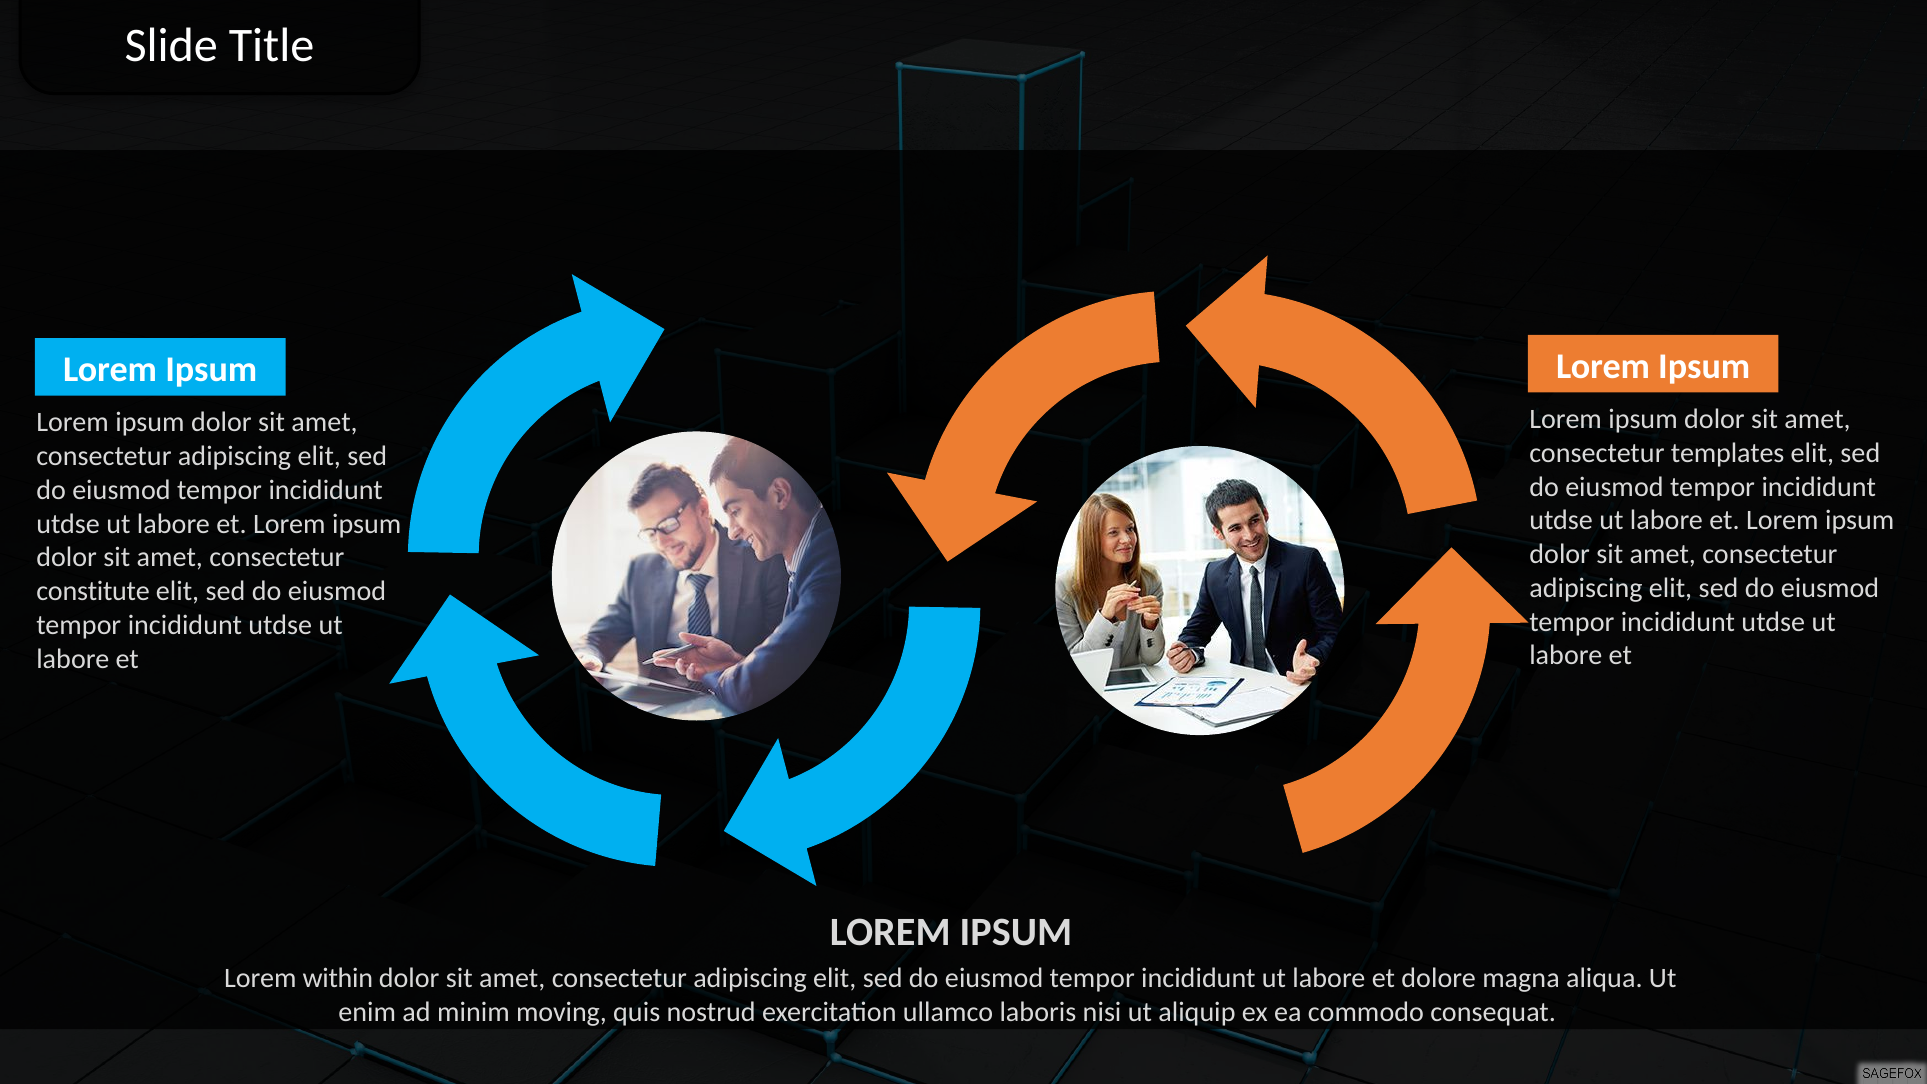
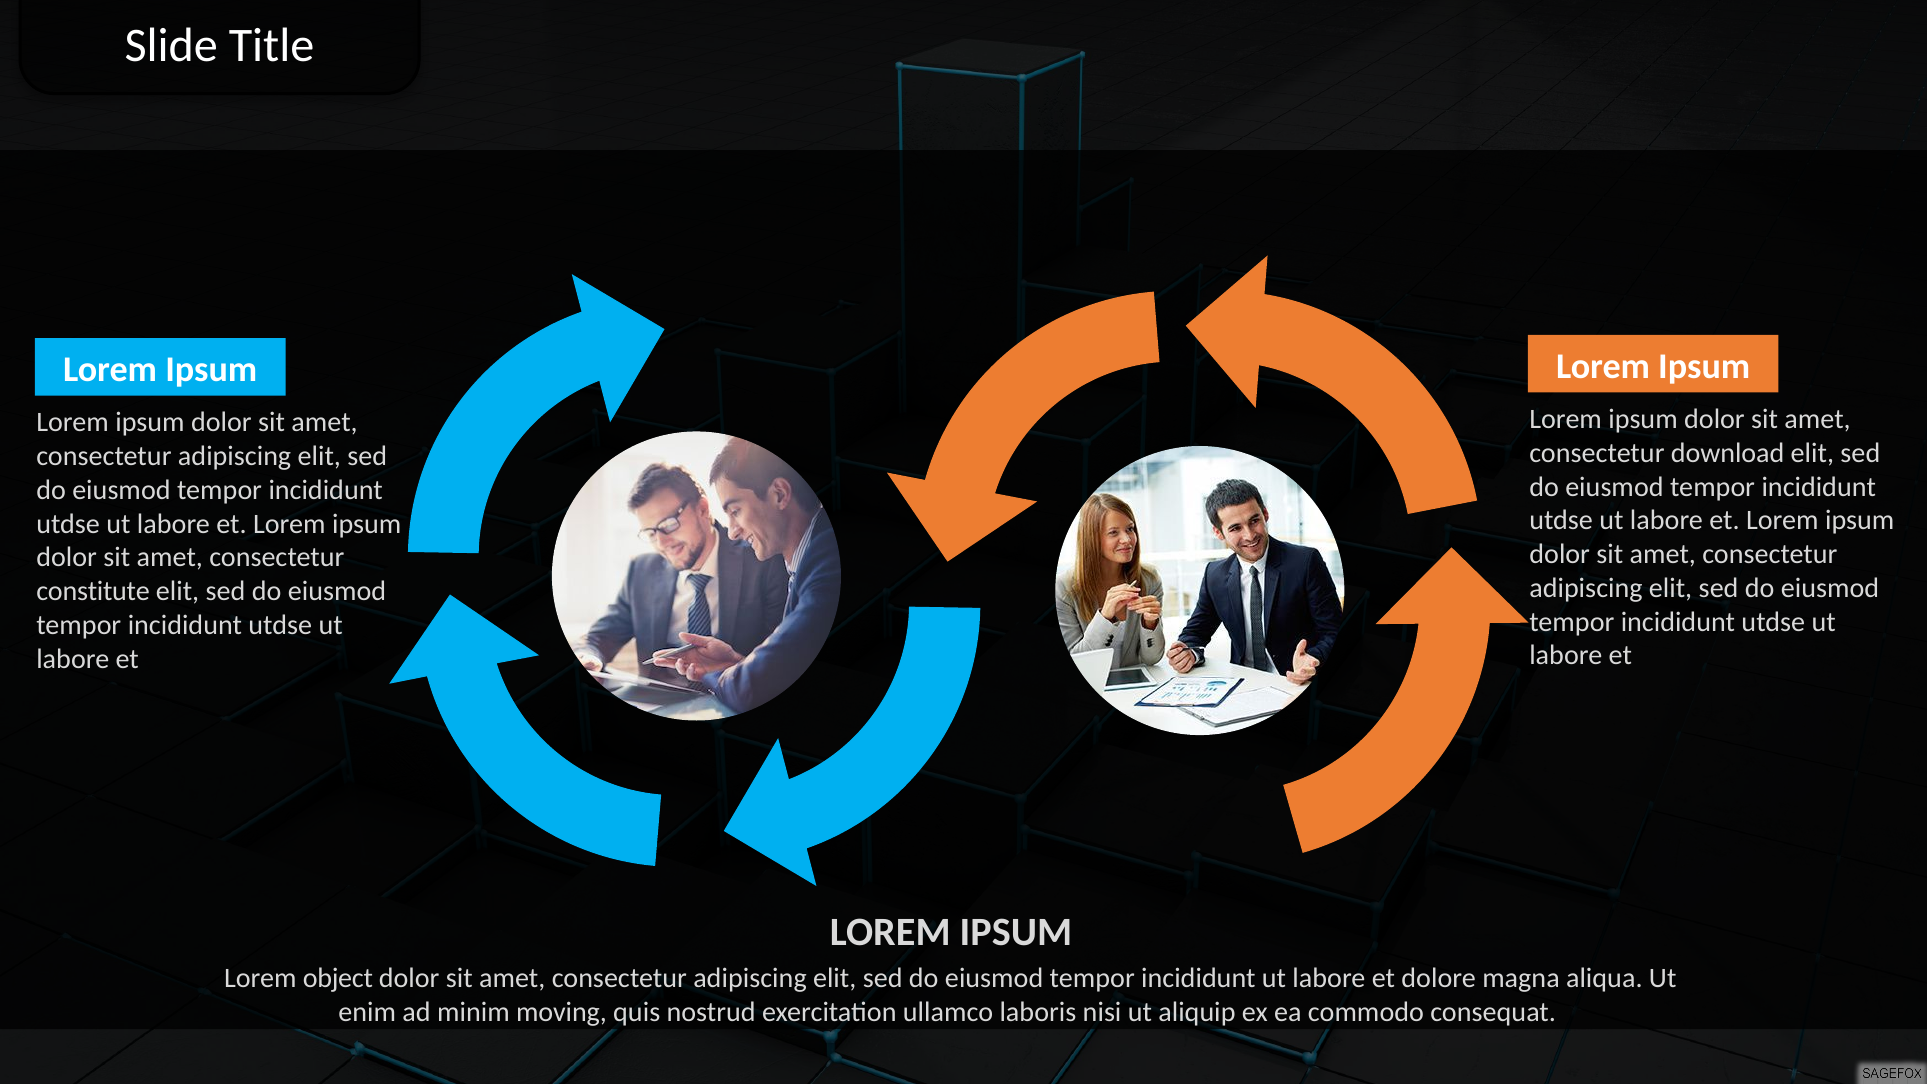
templates: templates -> download (1728, 453)
within: within -> object (338, 978)
